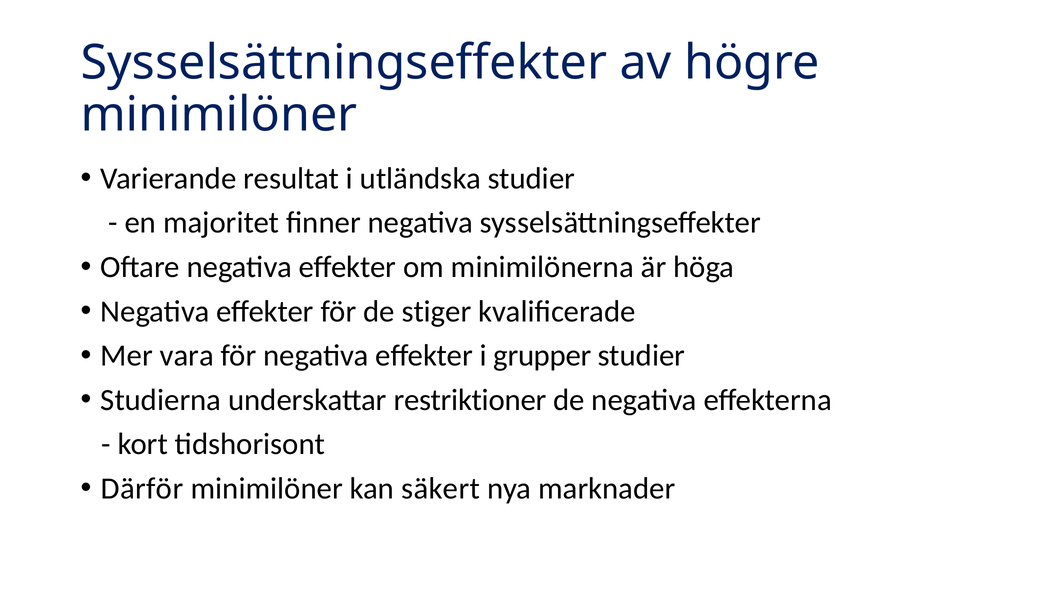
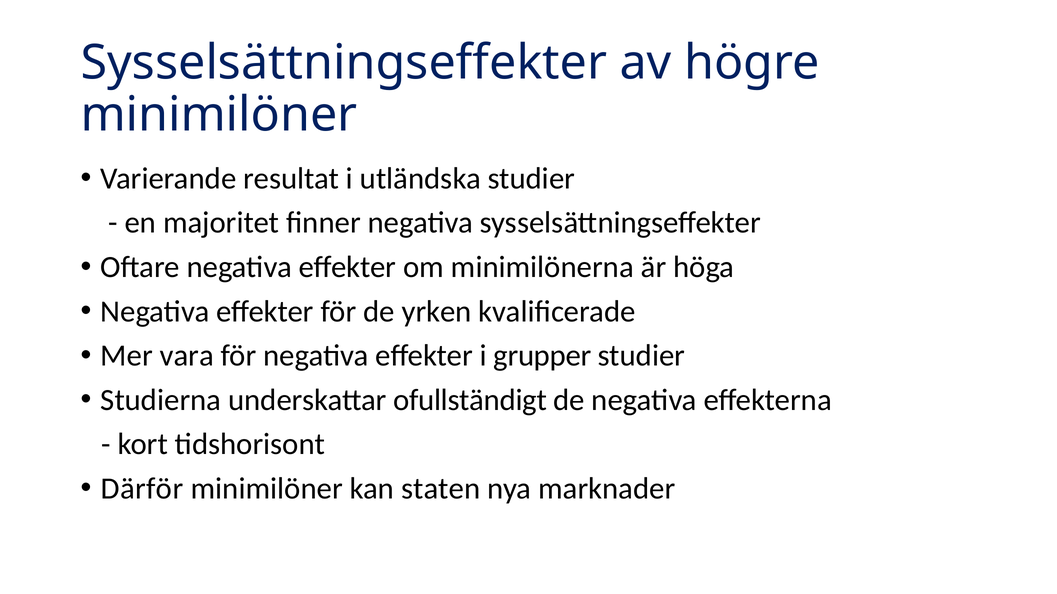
stiger: stiger -> yrken (437, 312)
restriktioner: restriktioner -> ofullständigt (470, 400)
säkert: säkert -> staten (441, 489)
